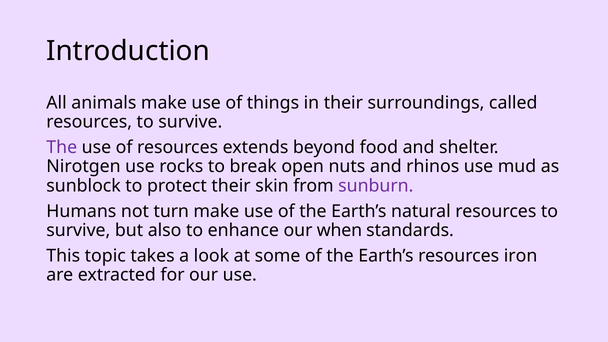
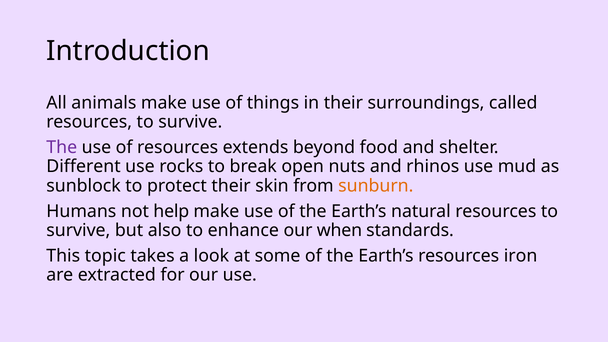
Nirotgen: Nirotgen -> Different (84, 167)
sunburn colour: purple -> orange (376, 186)
turn: turn -> help (171, 211)
